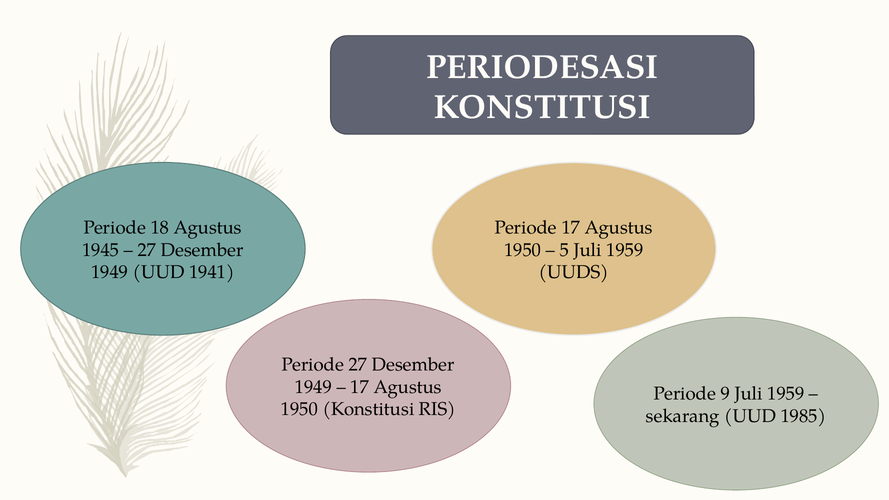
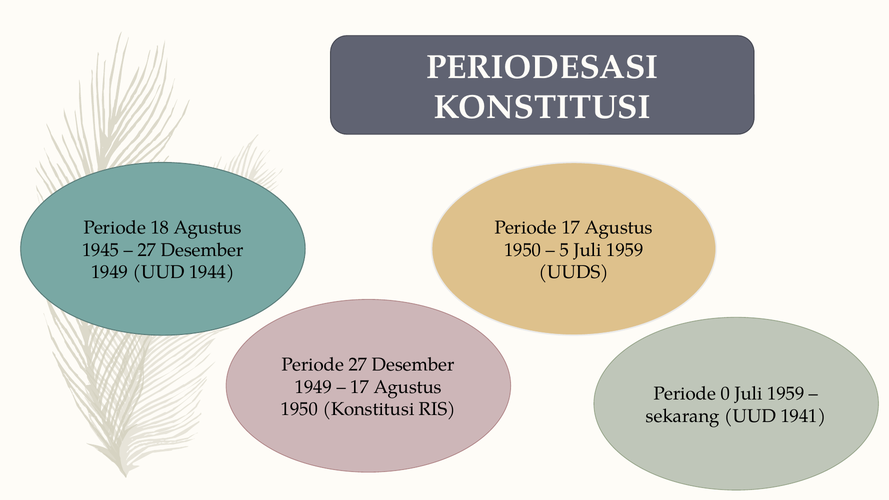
1941: 1941 -> 1944 (212, 272)
9: 9 -> 0 (725, 394)
1985: 1985 -> 1941 (803, 416)
